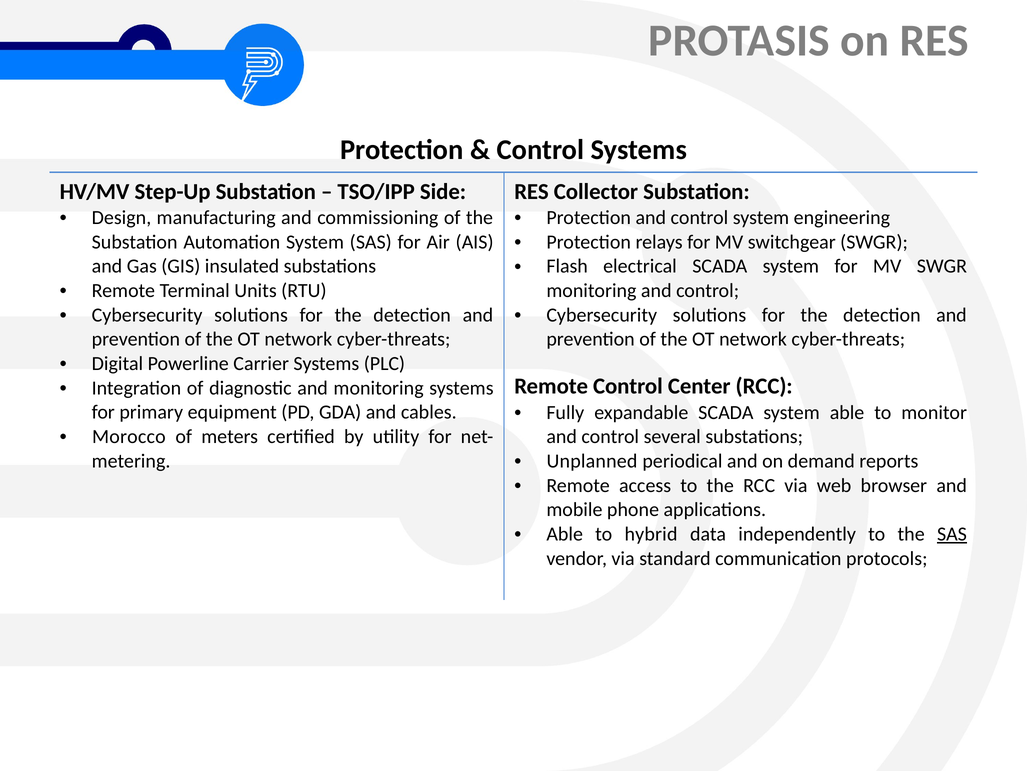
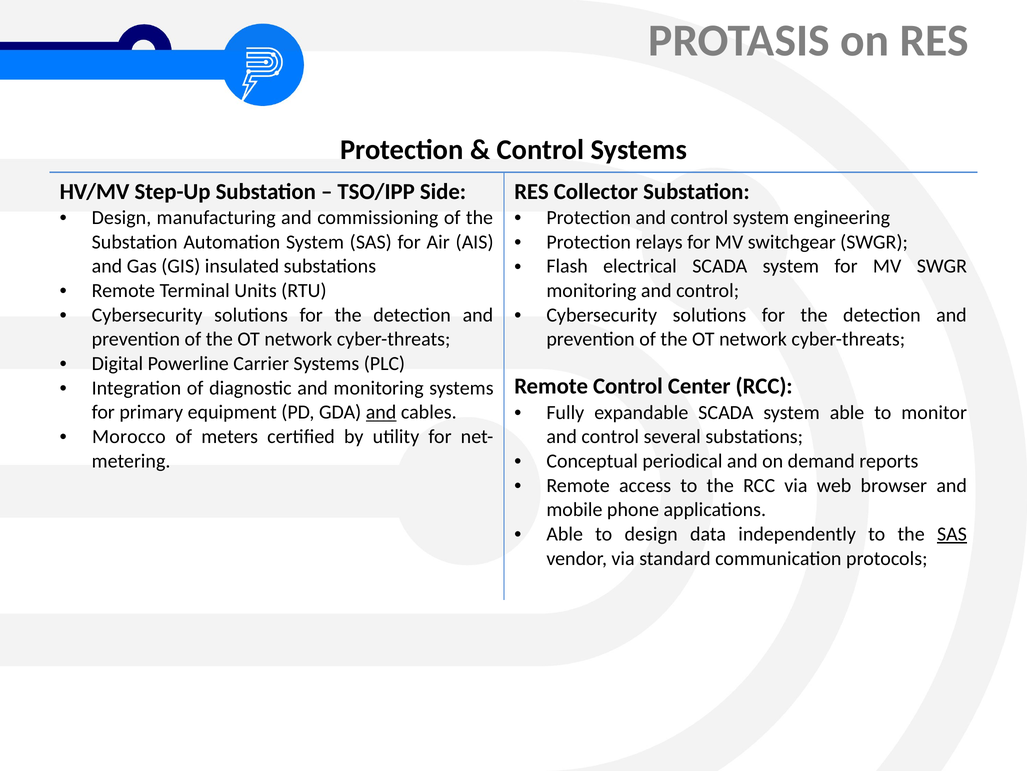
and underline: none -> present (381, 412)
Unplanned: Unplanned -> Conceptual (592, 461)
to hybrid: hybrid -> design (651, 534)
